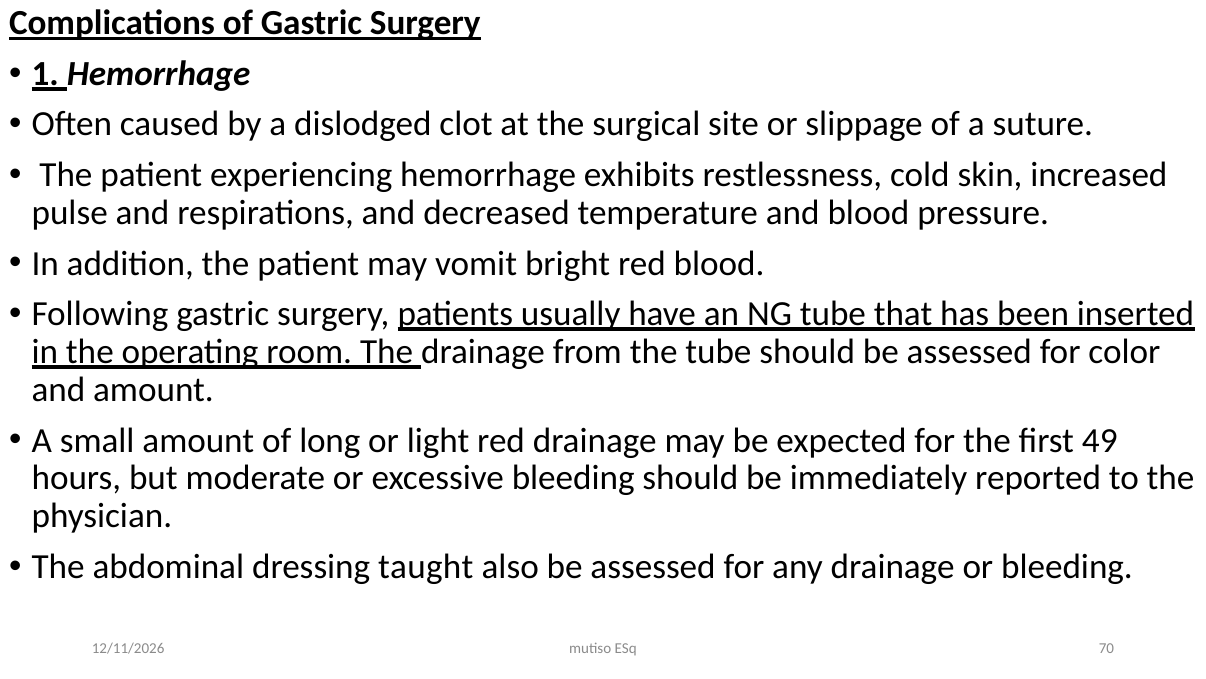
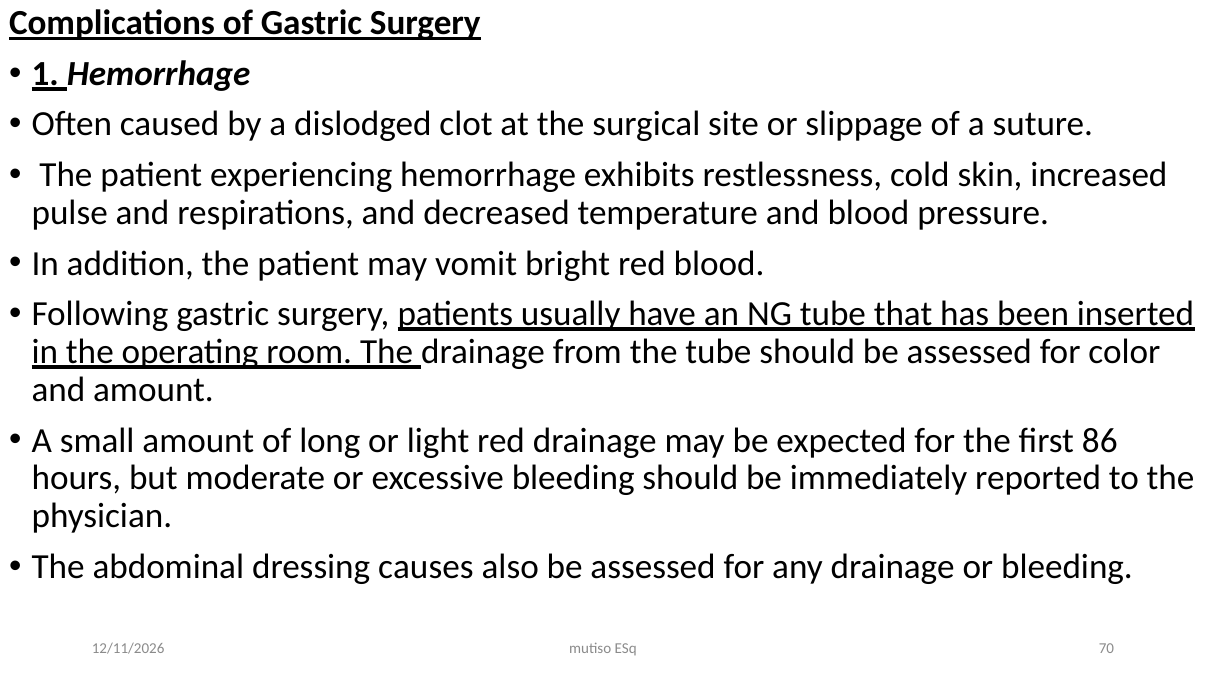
49: 49 -> 86 (1100, 440)
taught: taught -> causes (426, 566)
